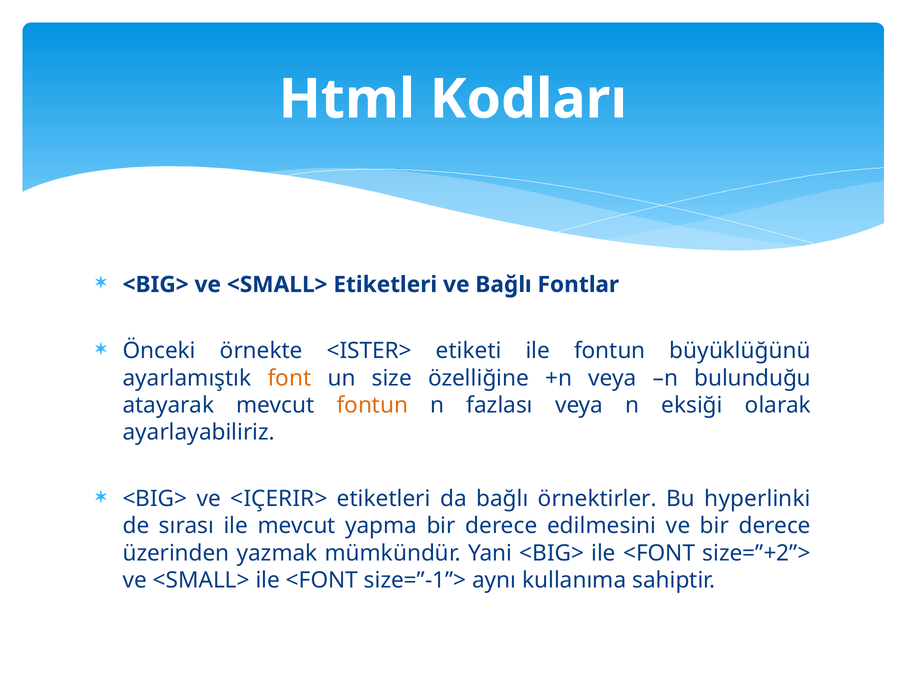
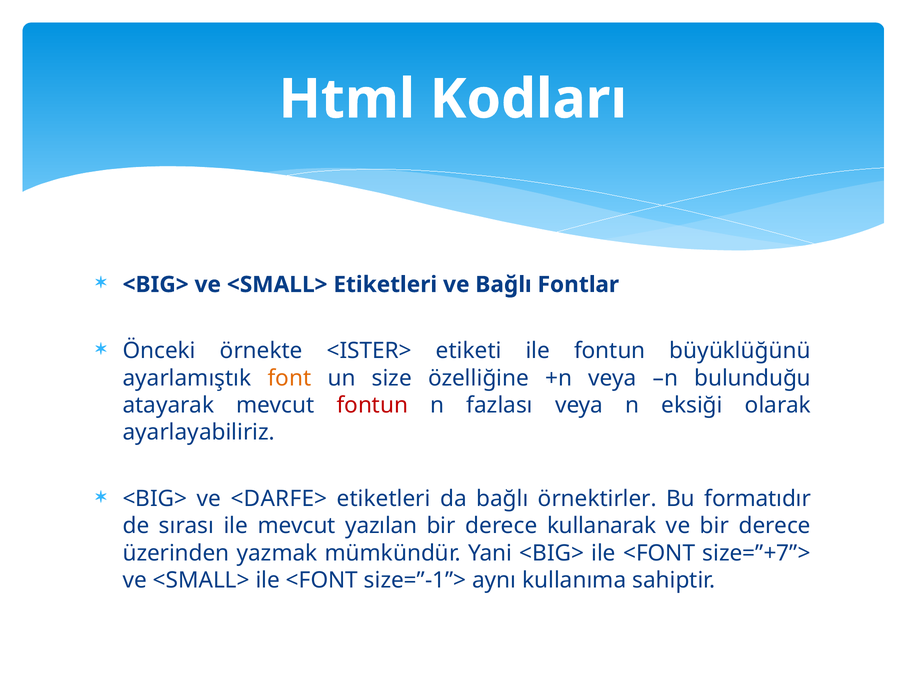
fontun colour: orange -> red (372, 406)
<IÇERIR>: <IÇERIR> -> <DARFE> (279, 499)
hyperlinki: hyperlinki -> formatıdır (758, 499)
yapma: yapma -> yazılan (381, 526)
edilmesini: edilmesini -> kullanarak (602, 526)
size=”+2”>: size=”+2”> -> size=”+7”> (756, 554)
